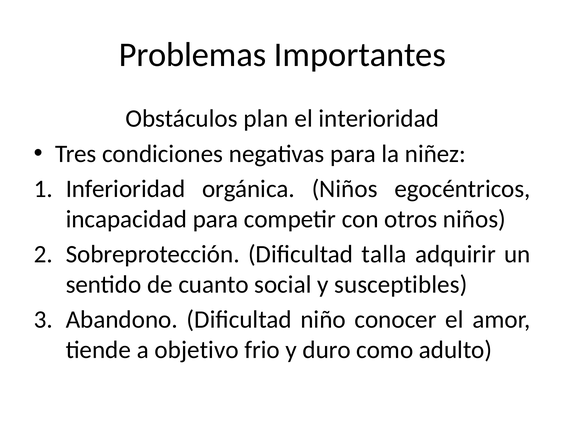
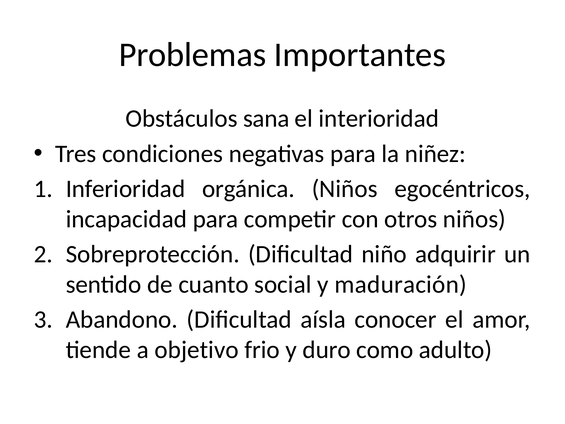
plan: plan -> sana (266, 119)
talla: talla -> niño (384, 254)
susceptibles: susceptibles -> maduración (401, 284)
niño: niño -> aísla (323, 319)
